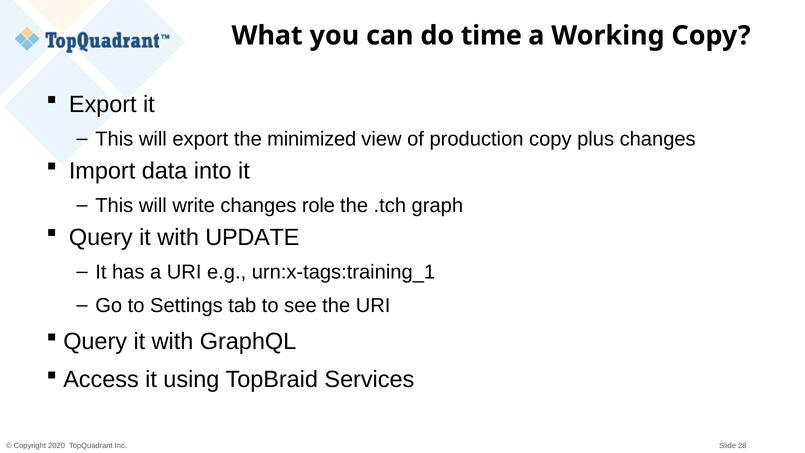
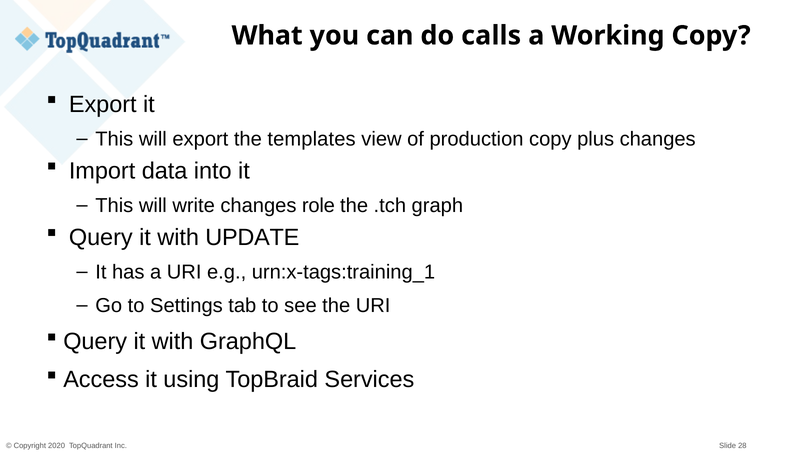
time: time -> calls (491, 36)
minimized: minimized -> templates (312, 139)
